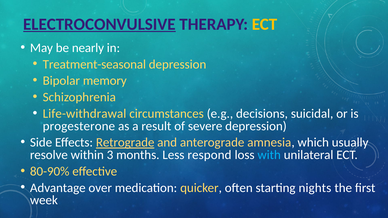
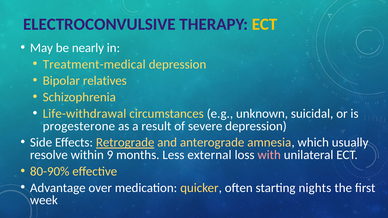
ELECTROCONVULSIVE underline: present -> none (99, 24)
Treatment-seasonal: Treatment-seasonal -> Treatment-medical (94, 64)
memory: memory -> relatives (105, 81)
decisions: decisions -> unknown (262, 114)
3: 3 -> 9 (110, 155)
respond: respond -> external (209, 155)
with colour: light blue -> pink (269, 155)
